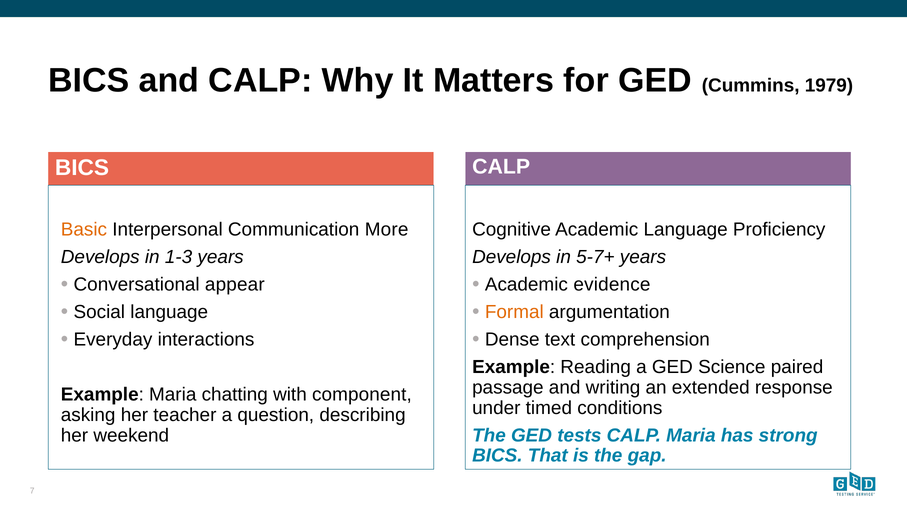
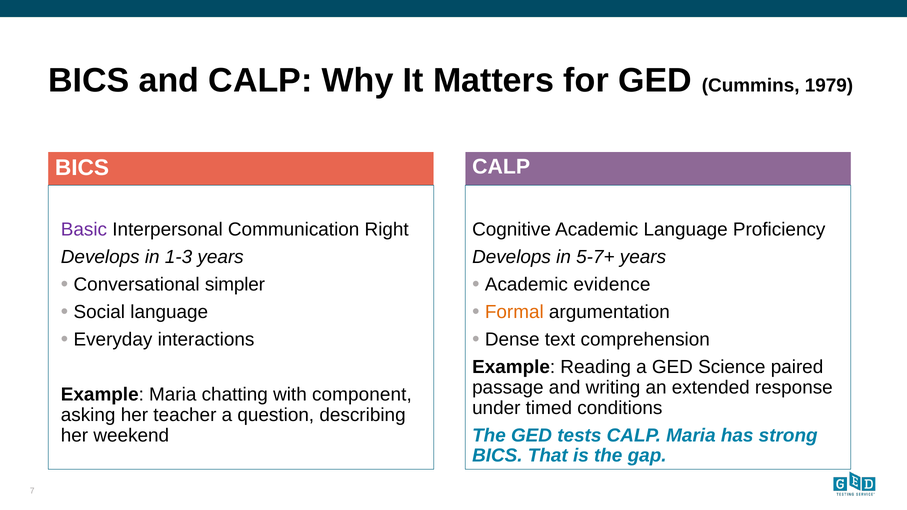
Basic colour: orange -> purple (84, 230)
More: More -> Right (387, 230)
appear: appear -> simpler (235, 285)
